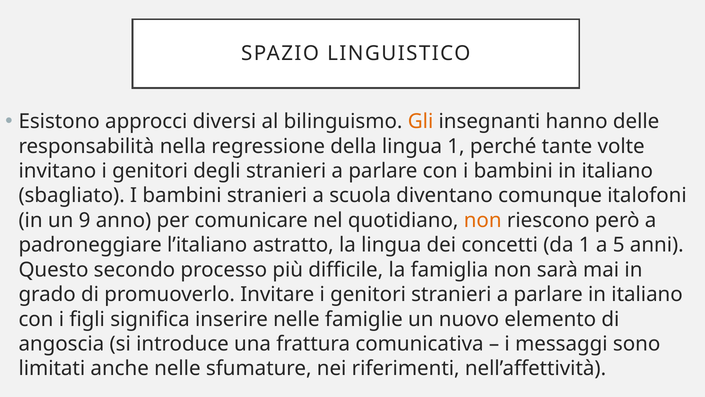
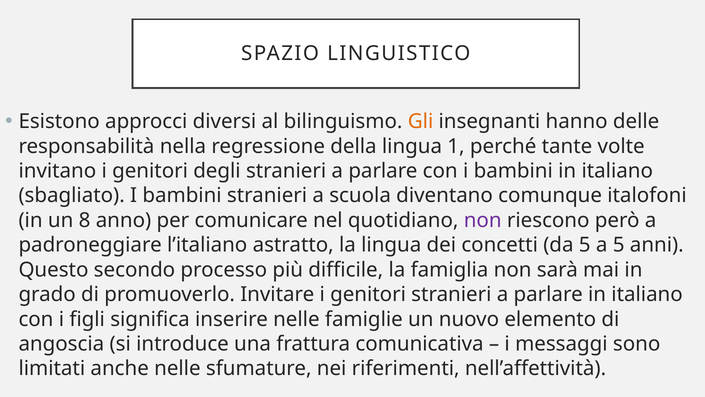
9: 9 -> 8 (85, 220)
non colour: orange -> purple (483, 220)
da 1: 1 -> 5 (585, 245)
